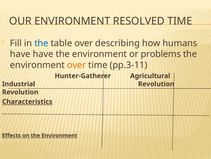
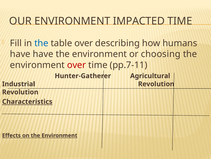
RESOLVED: RESOLVED -> IMPACTED (139, 21)
problems: problems -> choosing (161, 54)
over colour: orange -> red (77, 65)
pp.3-11: pp.3-11 -> pp.7-11 (129, 65)
